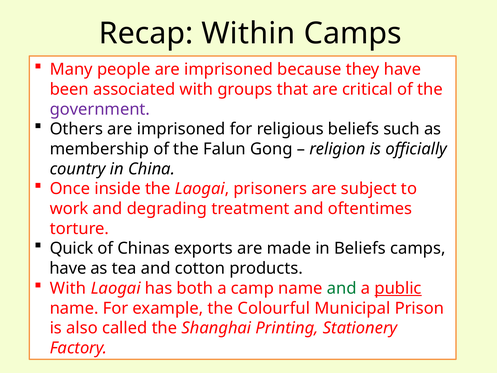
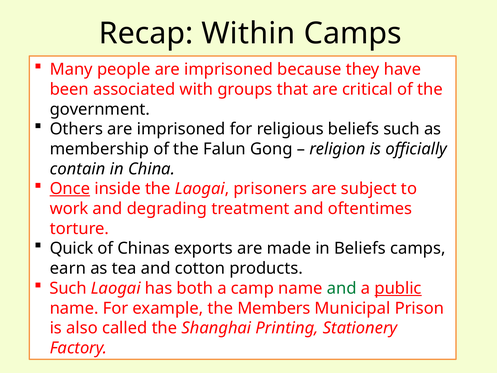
government colour: purple -> black (100, 109)
country: country -> contain (78, 169)
Once underline: none -> present (70, 189)
have: have -> earn (68, 268)
With: With -> Such (68, 288)
Colourful: Colourful -> Members (274, 308)
